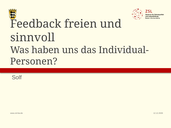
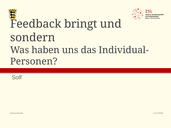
freien: freien -> bringt (81, 24)
sinnvoll: sinnvoll -> sondern (33, 38)
